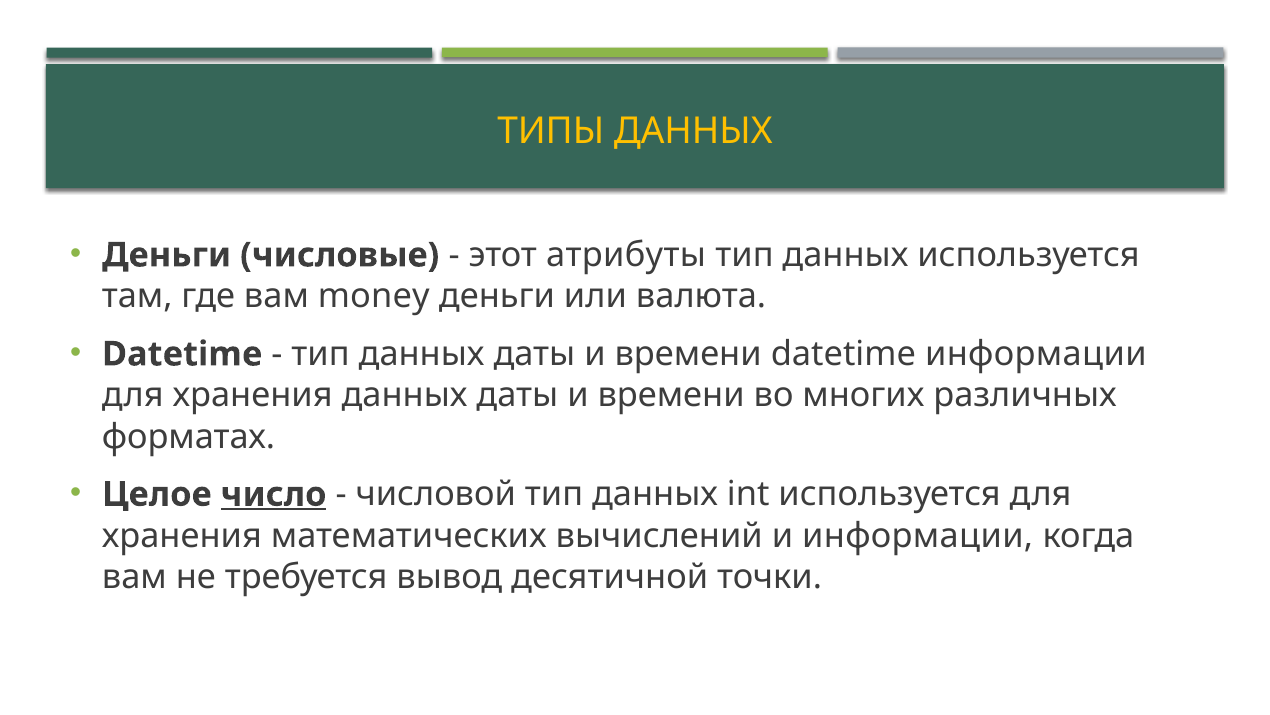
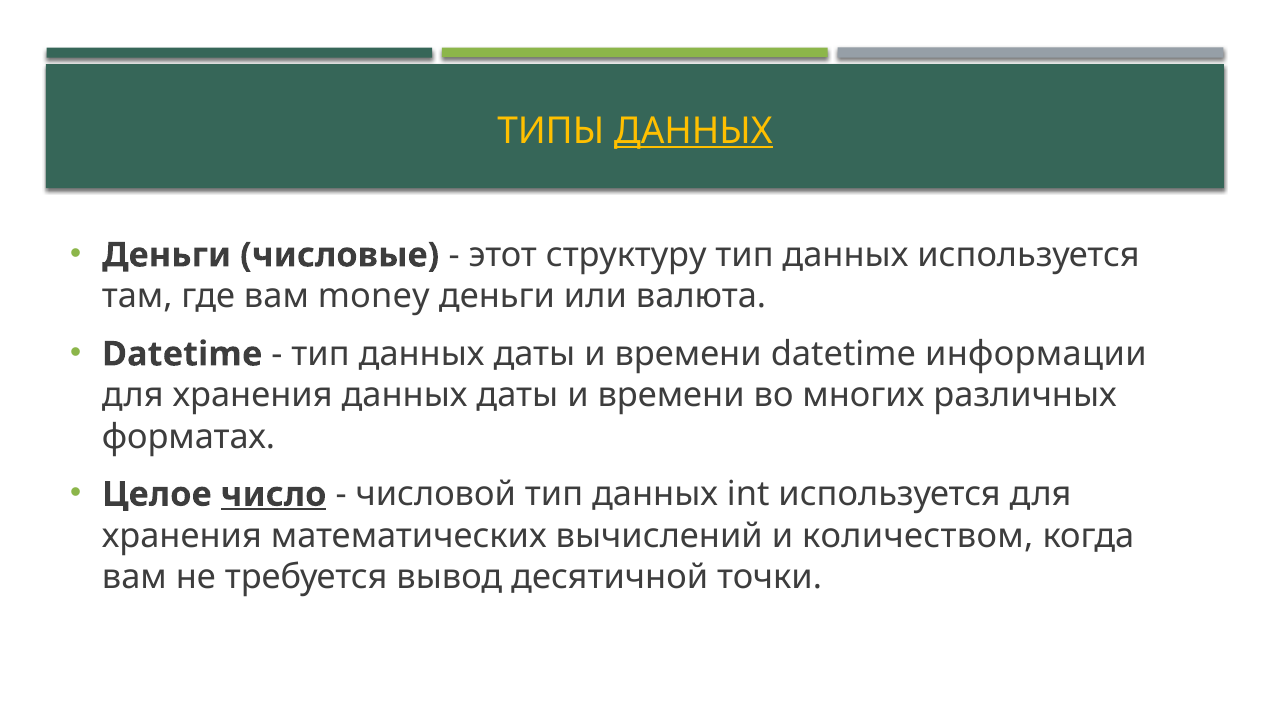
ДАННЫХ underline: none -> present (693, 131)
атрибуты: атрибуты -> структуру (626, 255)
и информации: информации -> количеством (918, 535)
